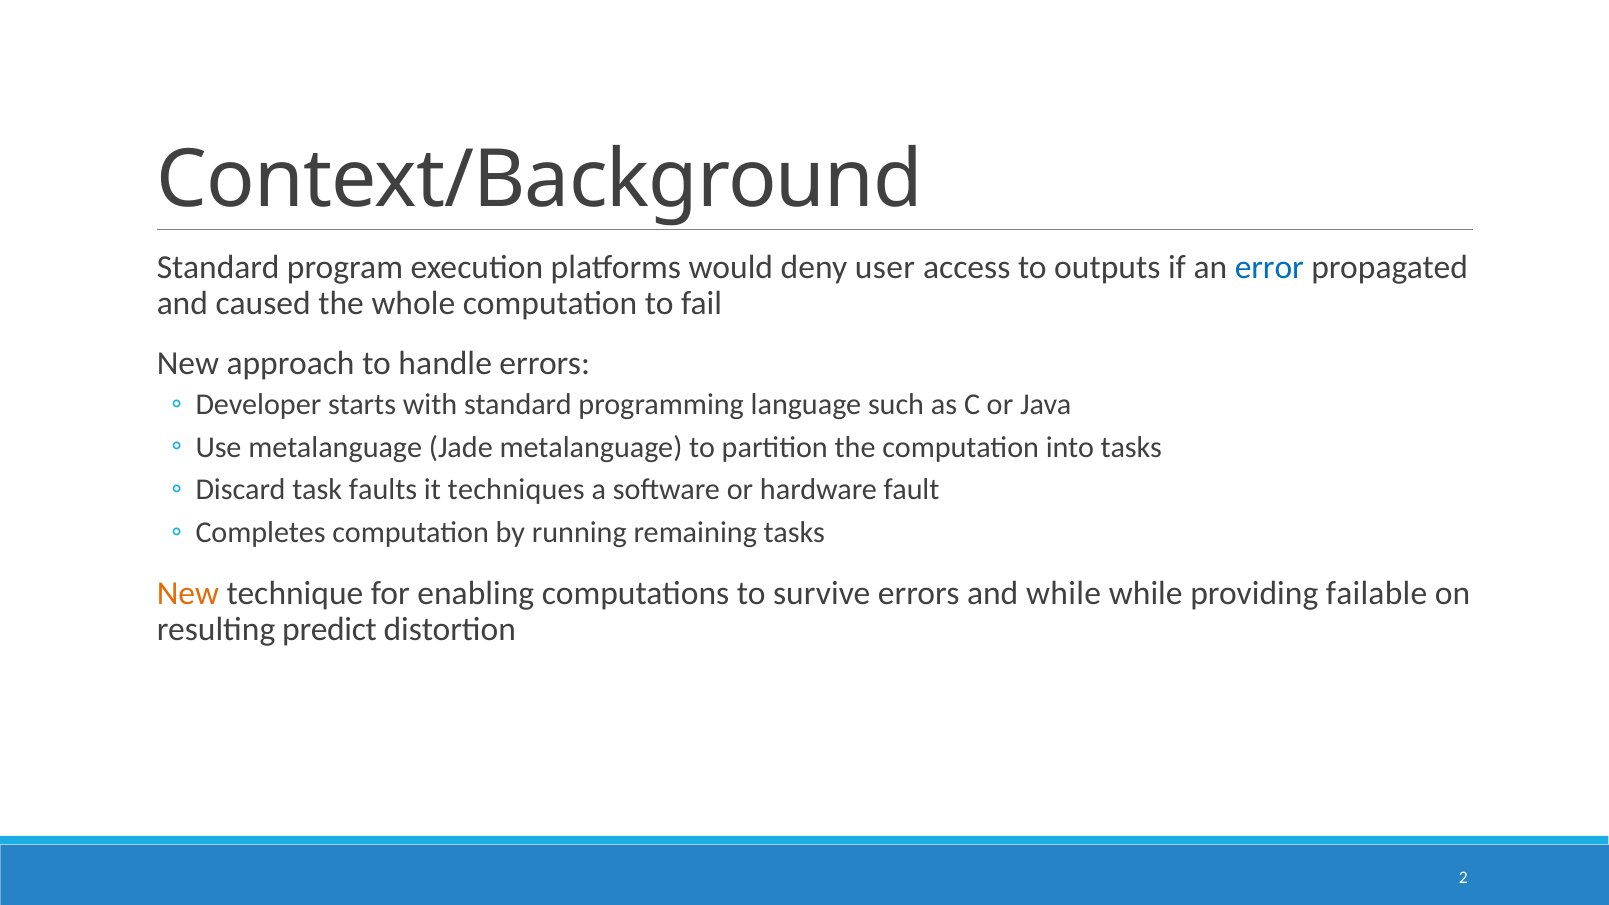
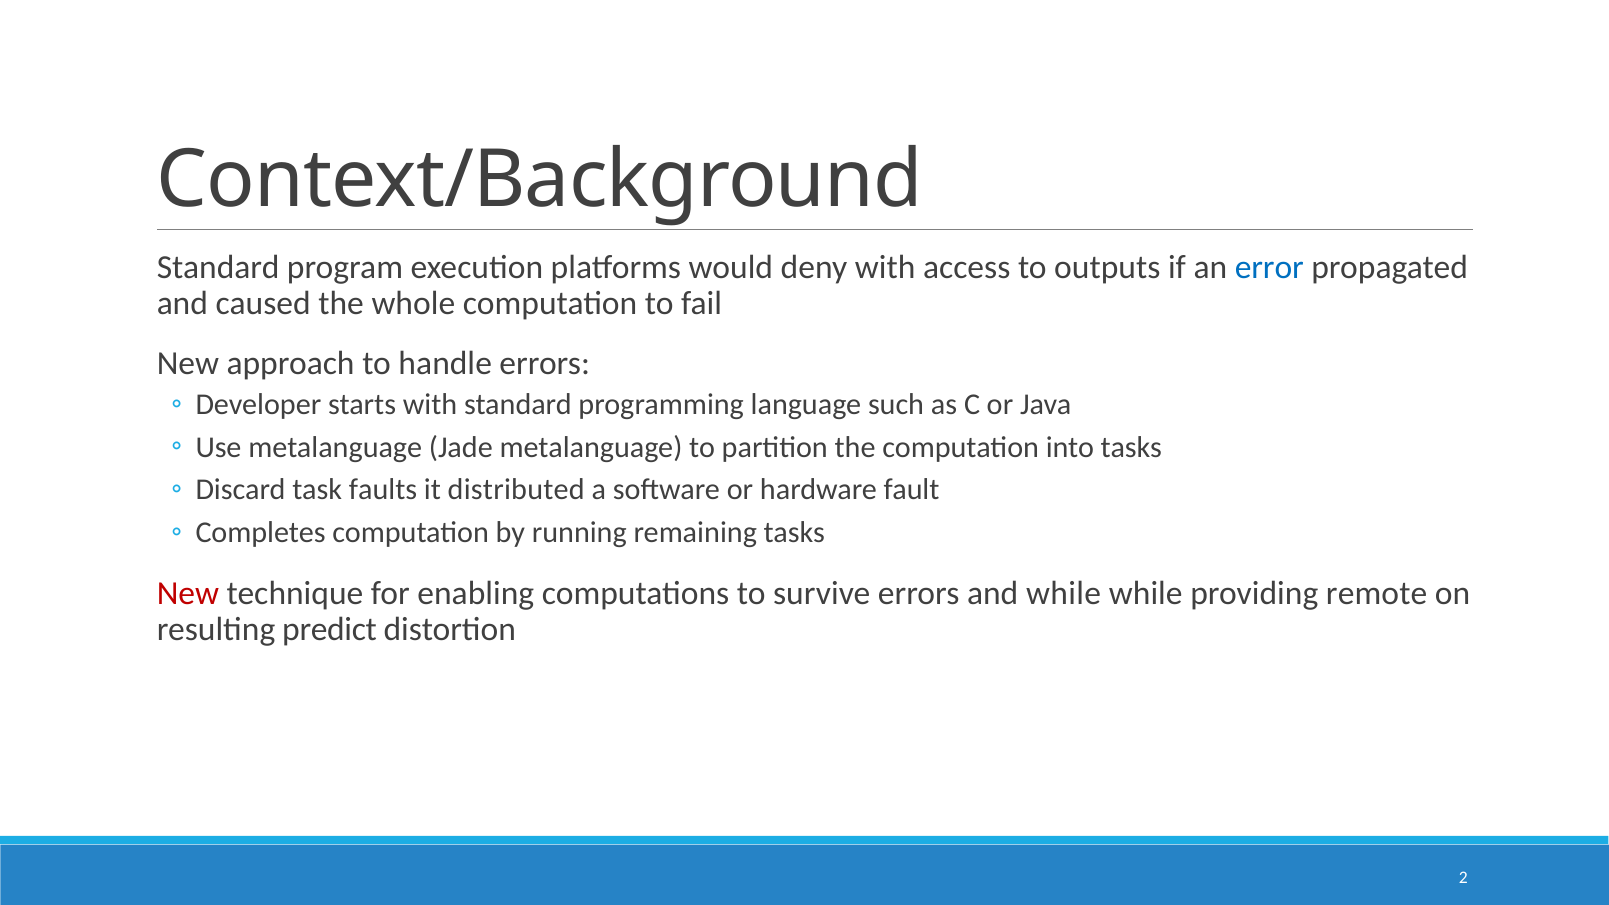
deny user: user -> with (885, 268)
techniques: techniques -> distributed (516, 490)
New colour: orange -> red (188, 594)
failable: failable -> remote (1377, 594)
